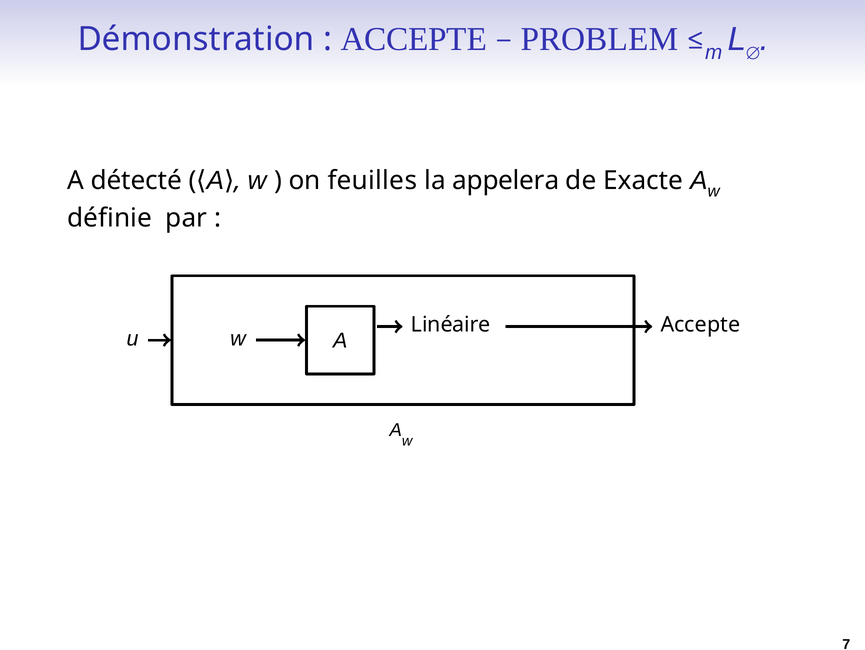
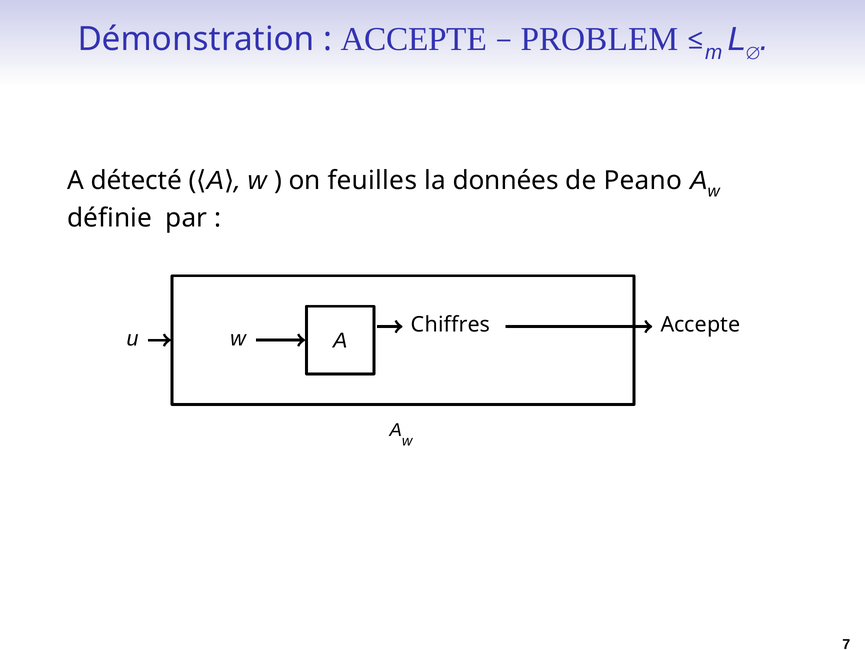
appelera: appelera -> données (506, 181)
Exacte: Exacte -> Peano (643, 181)
Linéaire: Linéaire -> Chiffres (451, 325)
